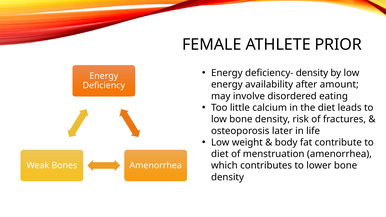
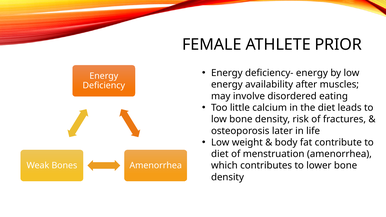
deficiency- density: density -> energy (312, 73)
amount: amount -> muscles (339, 85)
